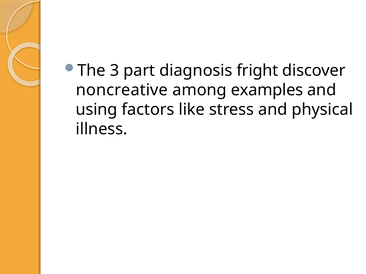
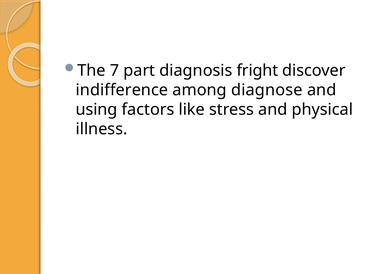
3: 3 -> 7 (114, 71)
noncreative: noncreative -> indifference (122, 90)
examples: examples -> diagnose (267, 90)
